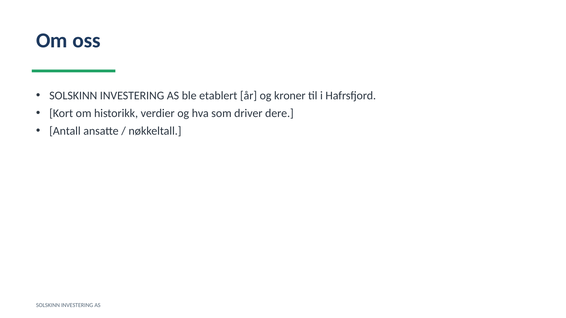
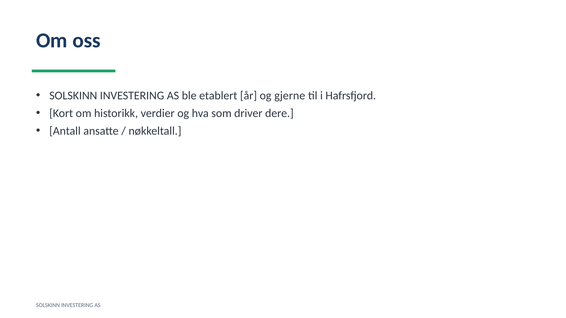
kroner: kroner -> gjerne (290, 96)
